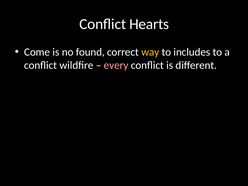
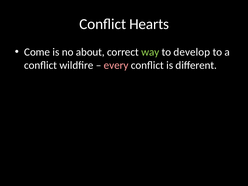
found: found -> about (90, 52)
way colour: yellow -> light green (150, 52)
includes: includes -> develop (192, 52)
